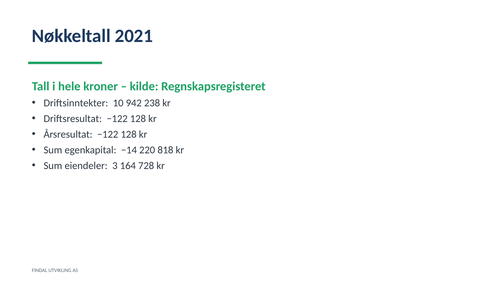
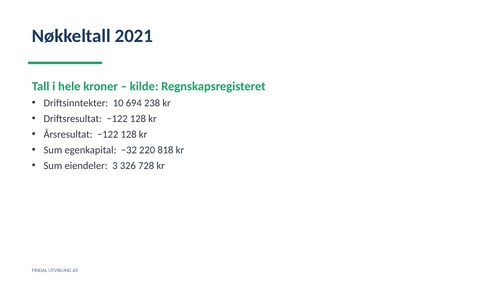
942: 942 -> 694 (134, 103)
−14: −14 -> −32 (129, 150)
164: 164 -> 326 (128, 166)
